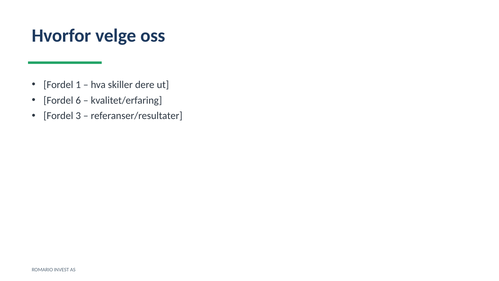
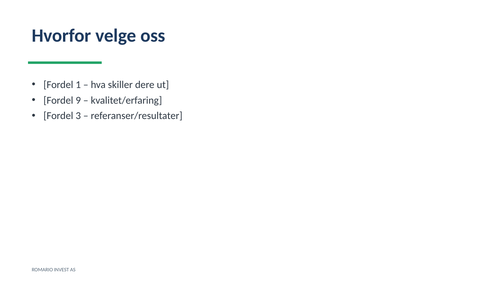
6: 6 -> 9 (78, 100)
